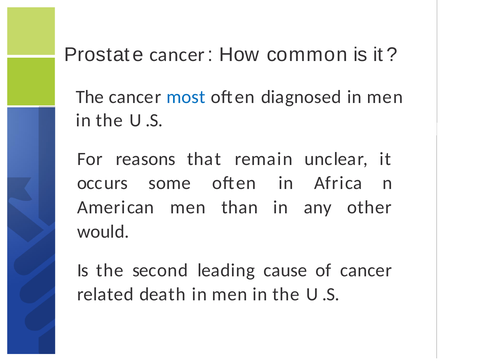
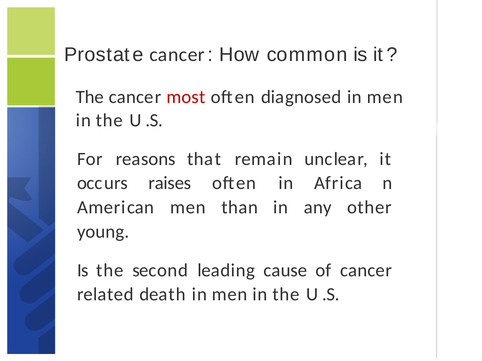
most colour: blue -> red (186, 97)
some: some -> raises (170, 183)
would: would -> young (103, 232)
